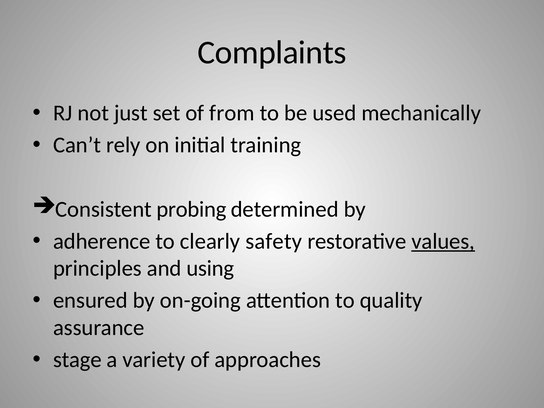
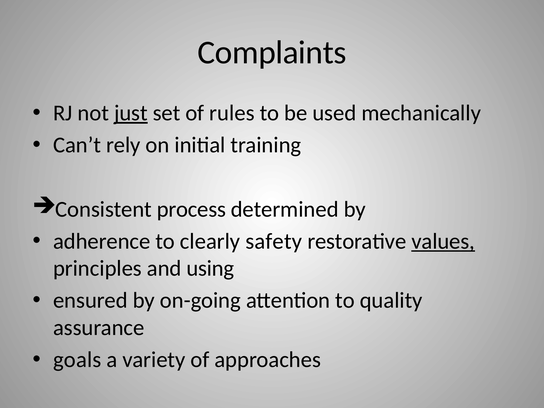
just underline: none -> present (131, 113)
from: from -> rules (232, 113)
probing: probing -> process (191, 209)
stage: stage -> goals (77, 360)
